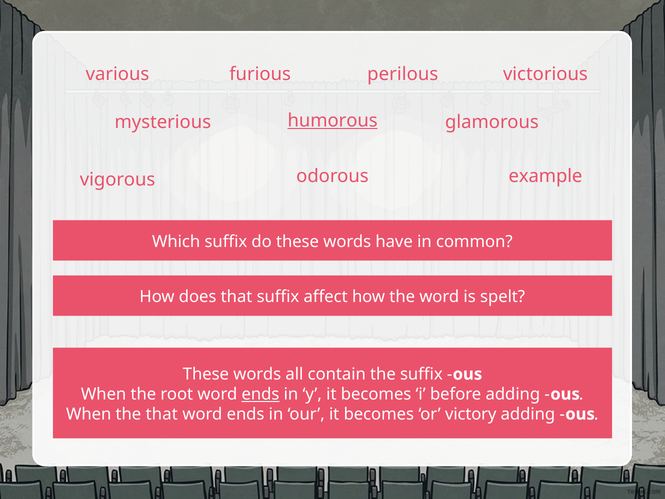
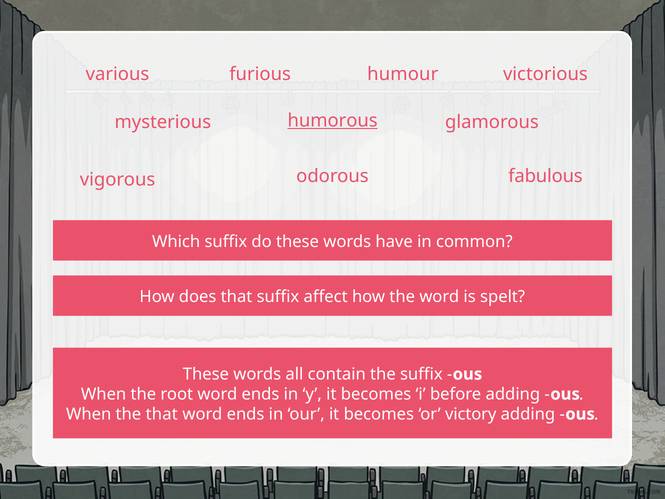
perilous: perilous -> humour (403, 74)
example: example -> fabulous (545, 176)
ends underline: present -> none (260, 394)
